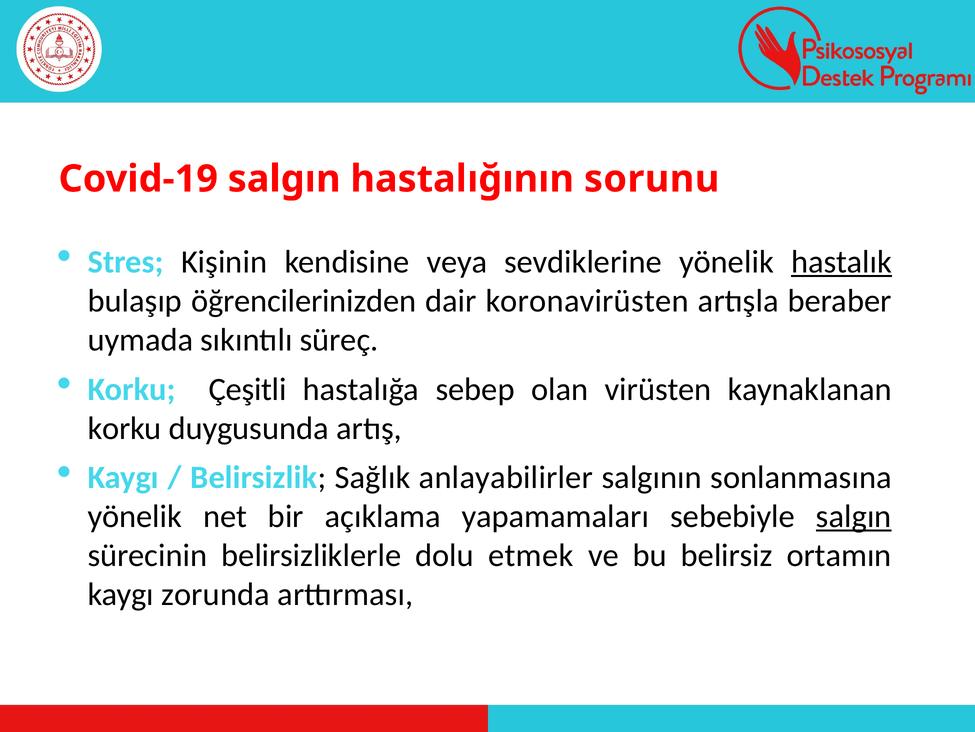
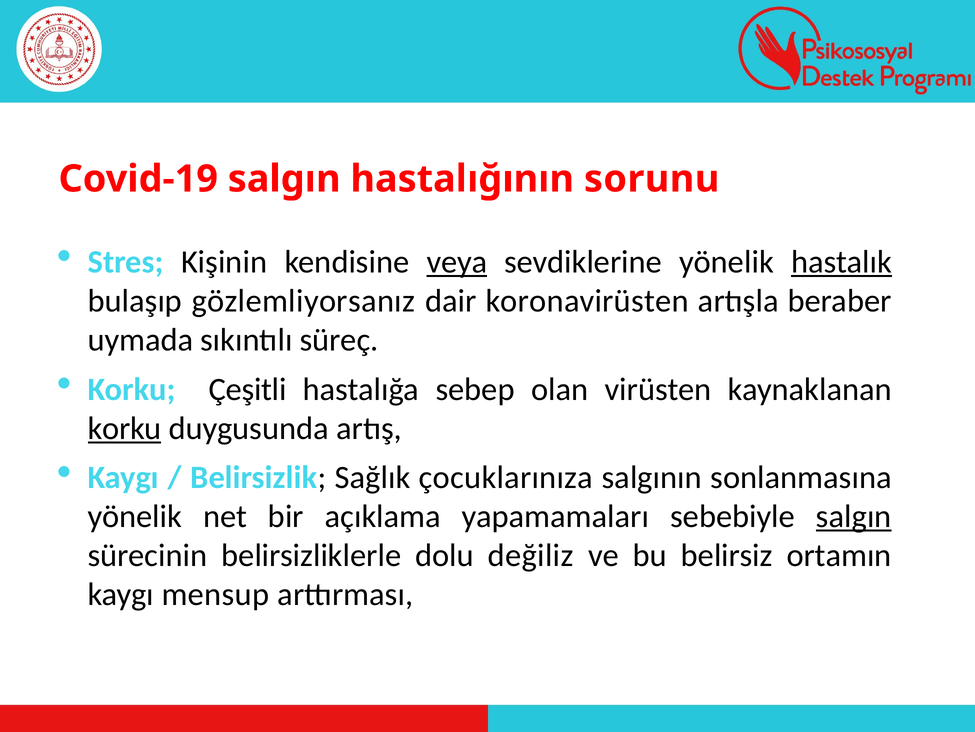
veya underline: none -> present (457, 262)
öğrencilerinizden: öğrencilerinizden -> gözlemliyorsanız (303, 301)
korku underline: none -> present (125, 428)
anlayabilirler: anlayabilirler -> çocuklarınıza (506, 477)
etmek: etmek -> değiliz (531, 555)
zorunda: zorunda -> mensup (215, 594)
